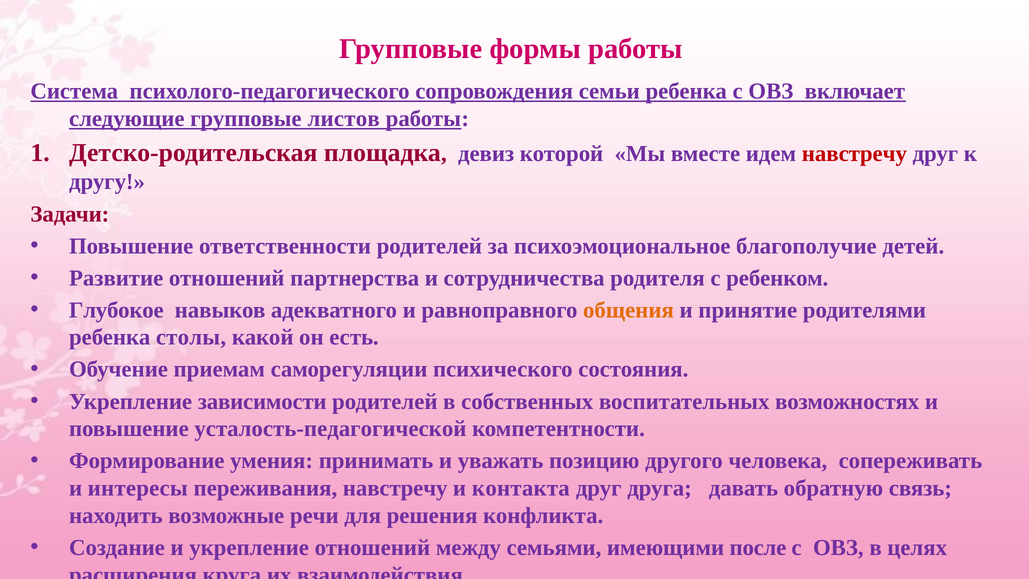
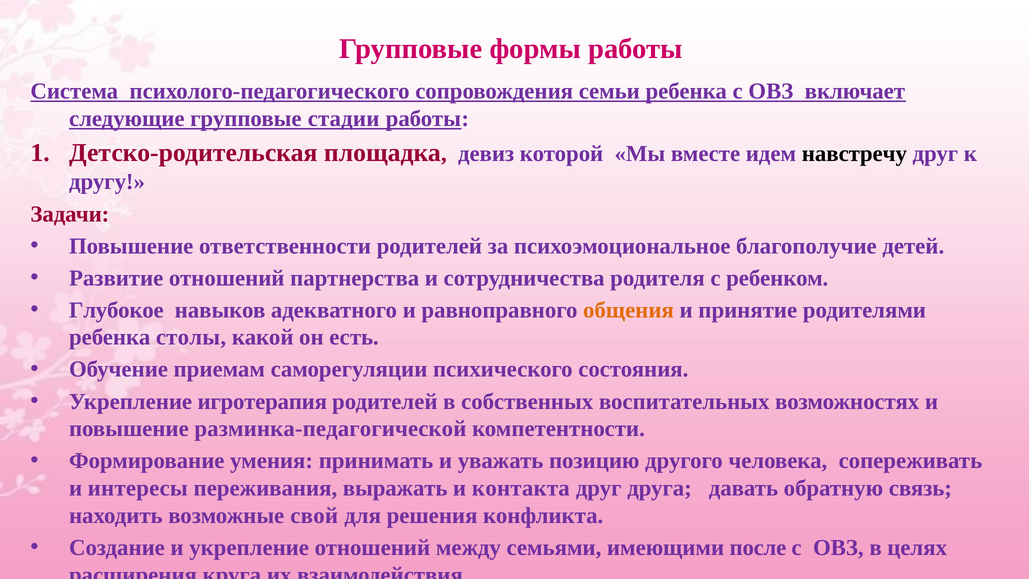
листов: листов -> стадии (344, 118)
навстречу colour: red -> black (854, 154)
зависимости: зависимости -> игротерапия (262, 401)
усталость-педагогической: усталость-педагогической -> разминка-педагогической (330, 429)
переживания навстречу: навстречу -> выражать (395, 488)
речи: речи -> свой (314, 516)
